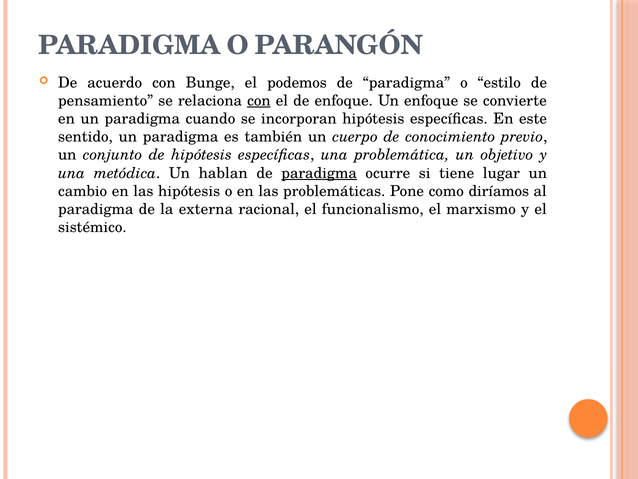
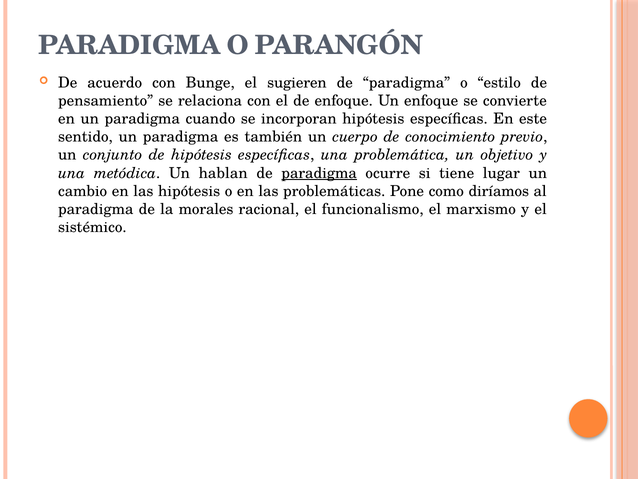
podemos: podemos -> sugieren (297, 83)
con underline: present -> none (259, 101)
externa: externa -> morales (206, 209)
